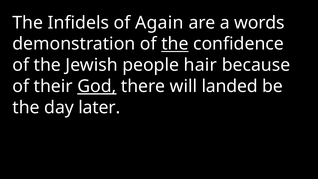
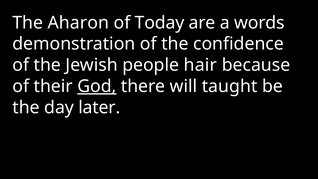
Infidels: Infidels -> Aharon (78, 23)
Again: Again -> Today (160, 23)
the underline: present -> none (175, 44)
landed: landed -> taught (230, 86)
